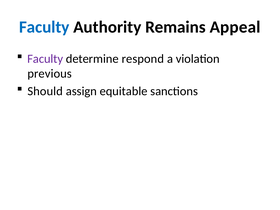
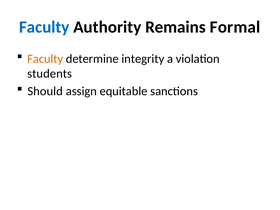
Appeal: Appeal -> Formal (235, 27)
Faculty colour: purple -> orange (45, 59)
respond: respond -> integrity (143, 59)
previous: previous -> students (50, 74)
